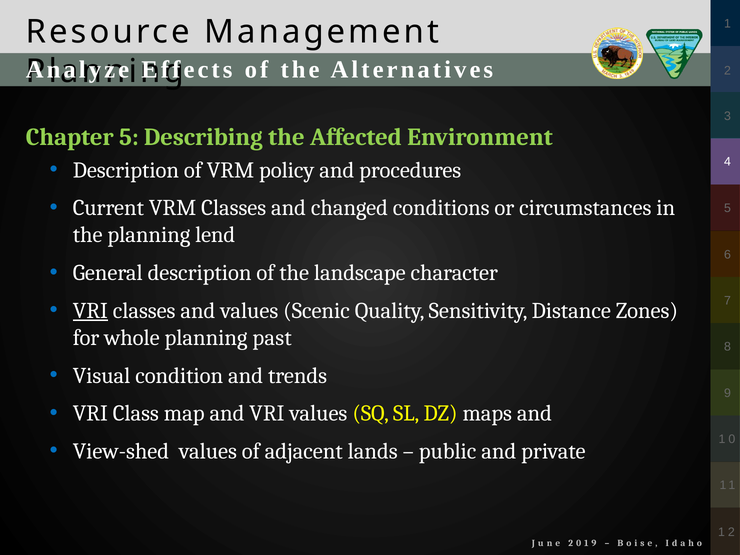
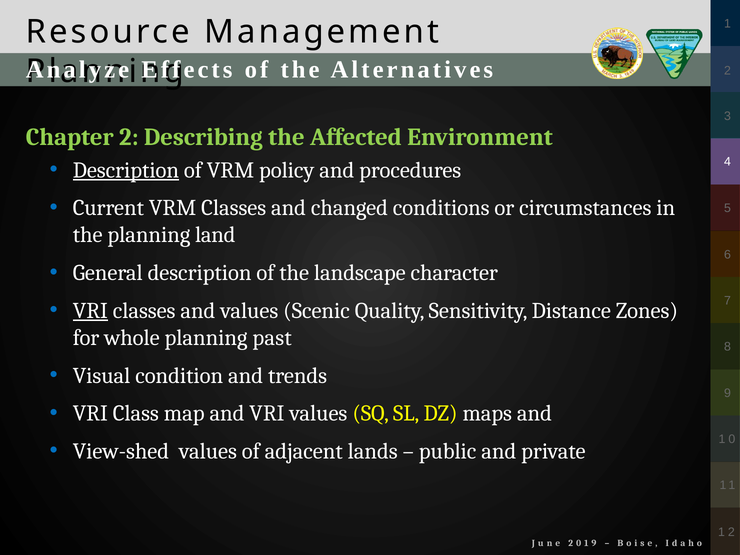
Chapter 5: 5 -> 2 (129, 137)
Description underline: none -> present (126, 170)
lend: lend -> land (215, 235)
